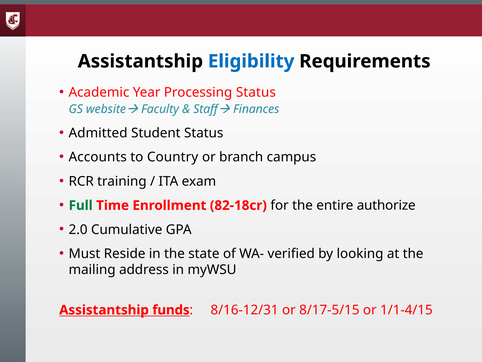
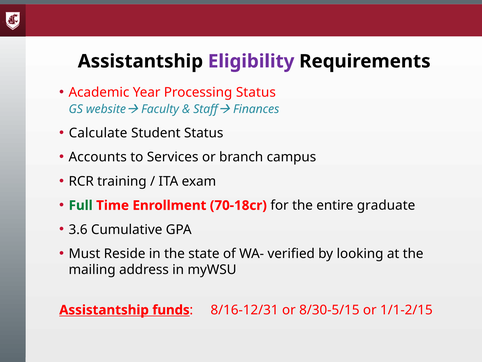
Eligibility colour: blue -> purple (251, 61)
Admitted: Admitted -> Calculate (98, 133)
Country: Country -> Services (173, 157)
82-18cr: 82-18cr -> 70-18cr (238, 205)
authorize: authorize -> graduate (386, 205)
2.0: 2.0 -> 3.6 (78, 229)
8/17-5/15: 8/17-5/15 -> 8/30-5/15 (329, 310)
1/1-4/15: 1/1-4/15 -> 1/1-2/15 (406, 310)
